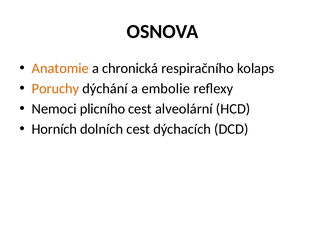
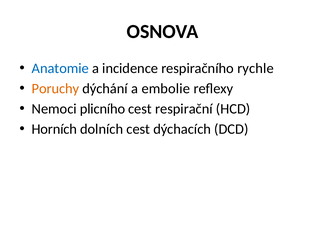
Anatomie colour: orange -> blue (60, 68)
chronická: chronická -> incidence (130, 68)
kolaps: kolaps -> rychle (256, 68)
alveolární: alveolární -> respirační (184, 109)
